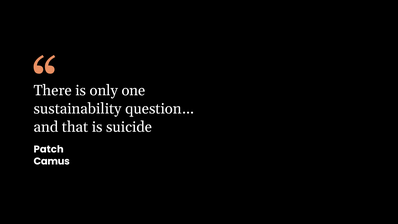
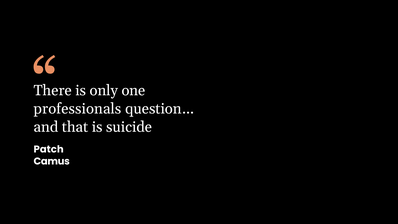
sustainability: sustainability -> professionals (77, 109)
